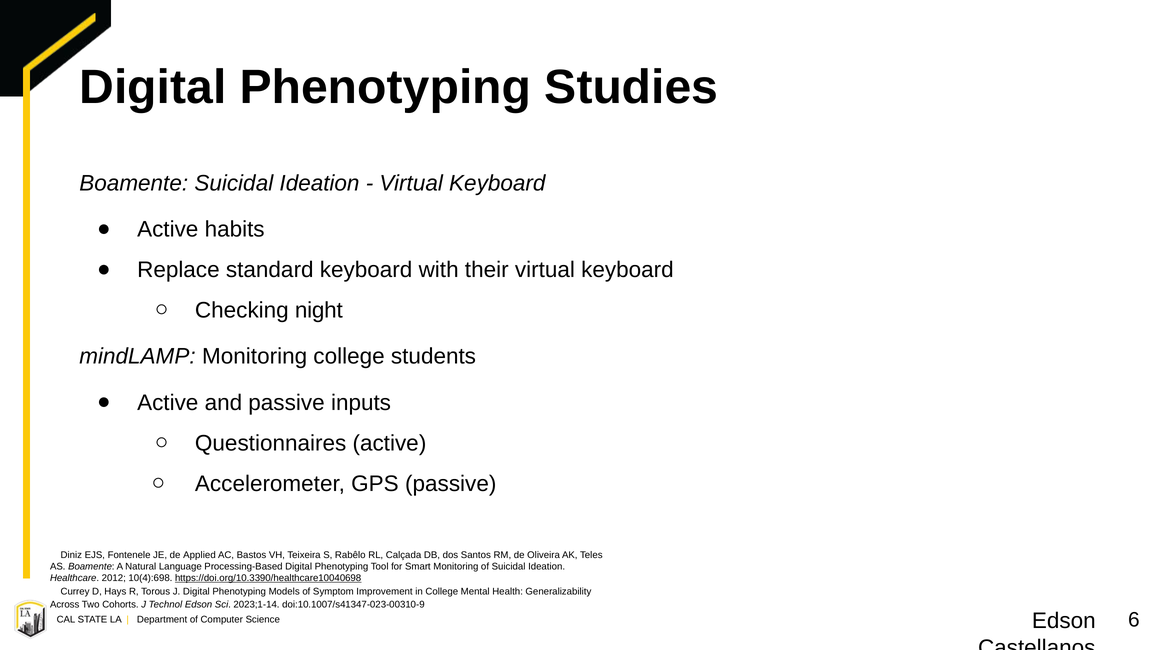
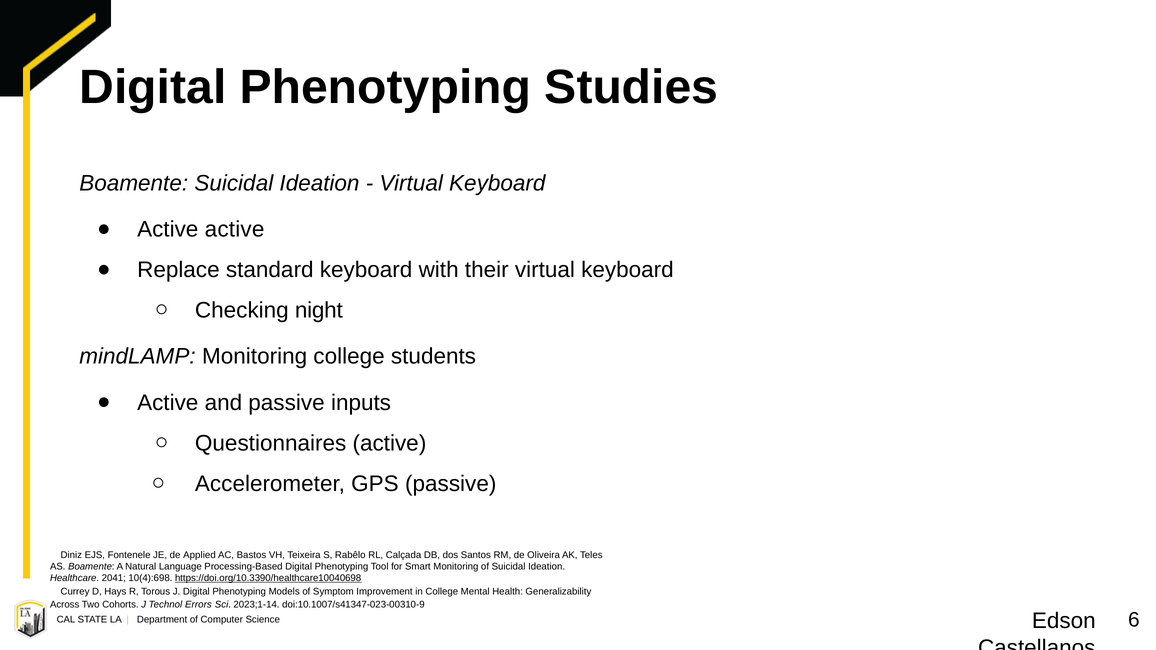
Active habits: habits -> active (235, 229)
2012: 2012 -> 2041 (114, 578)
Technol Edson: Edson -> Errors (198, 605)
